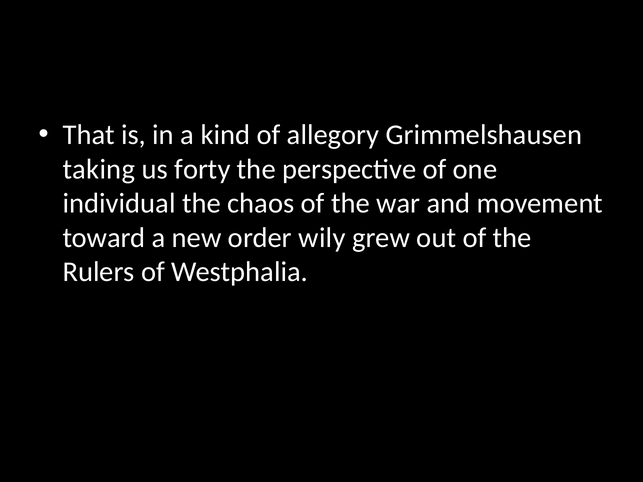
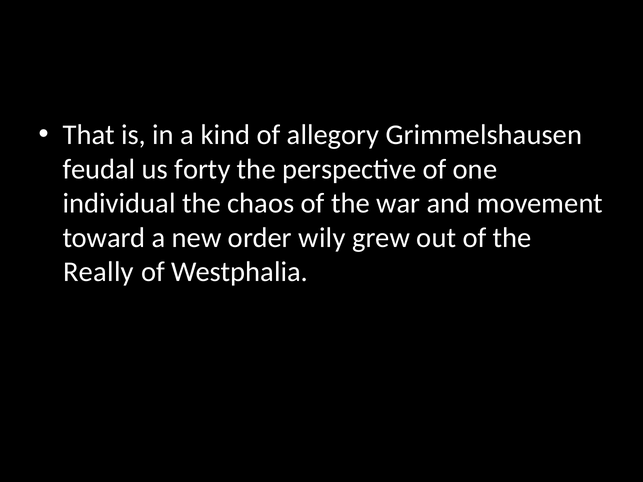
taking: taking -> feudal (99, 169)
Rulers: Rulers -> Really (98, 272)
